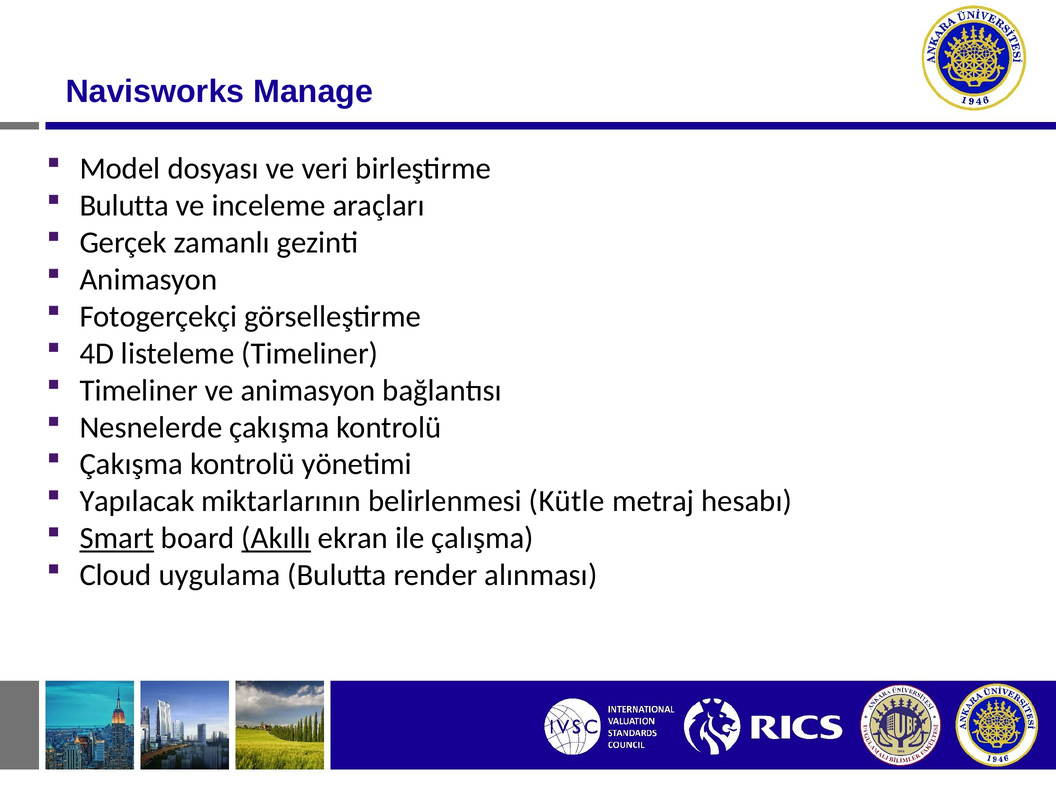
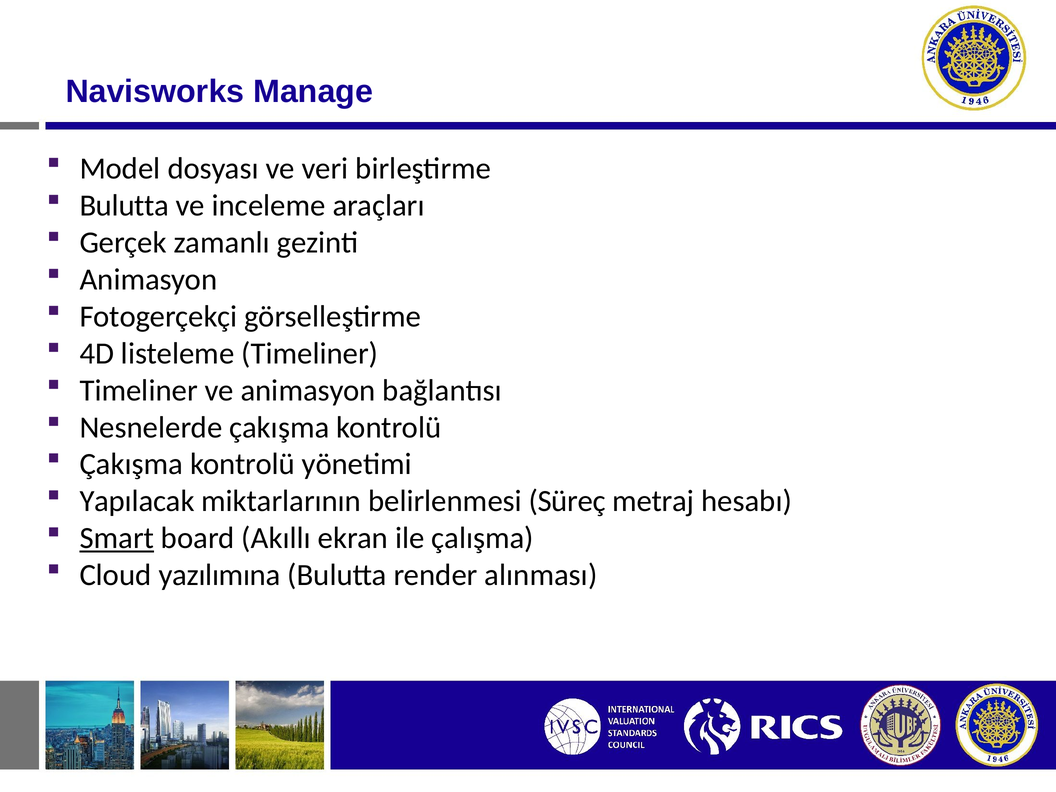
Kütle: Kütle -> Süreç (567, 501)
Akıllı underline: present -> none (276, 538)
uygulama: uygulama -> yazılımına (220, 575)
